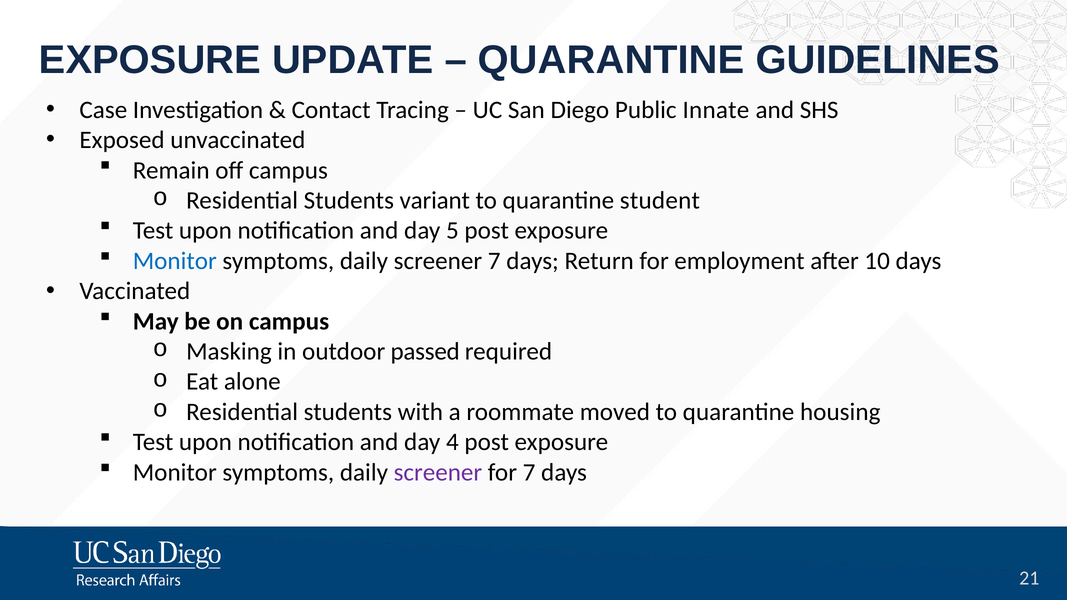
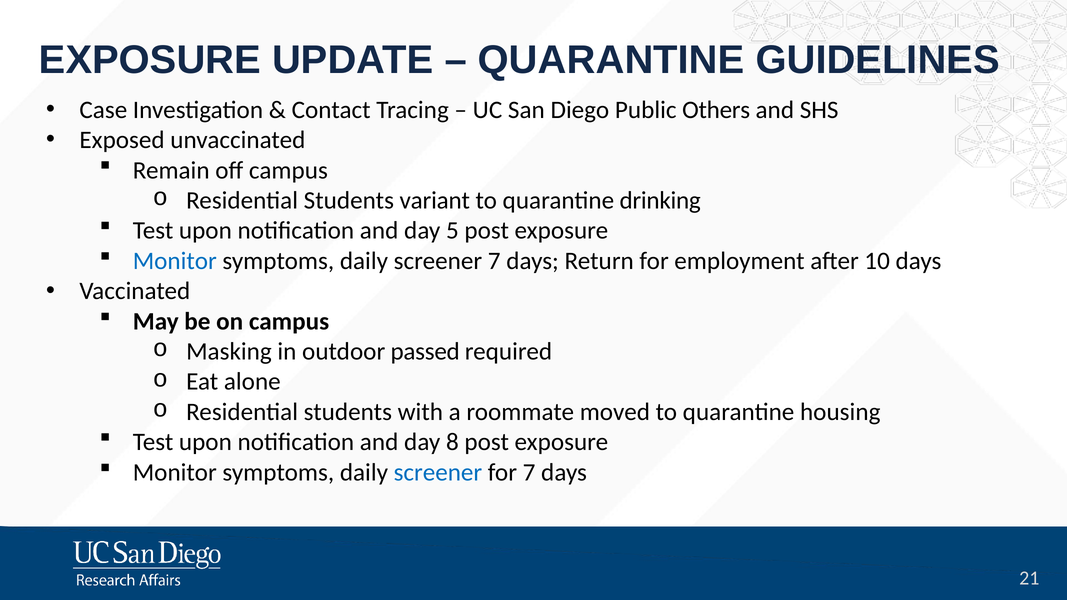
Innate: Innate -> Others (716, 110)
student: student -> drinking (660, 201)
4: 4 -> 8 (452, 442)
screener colour: purple -> blue (438, 472)
